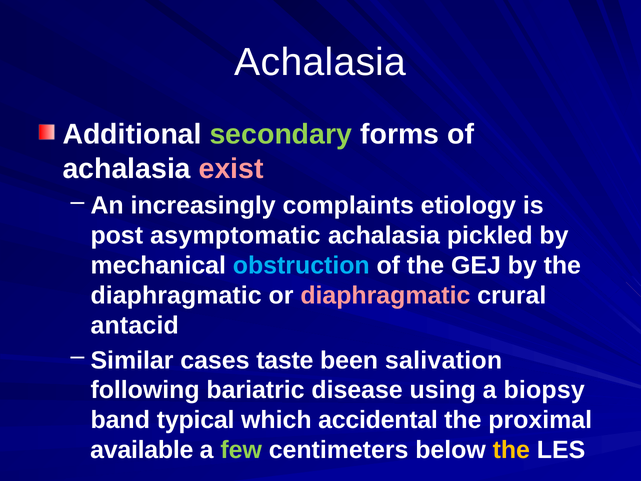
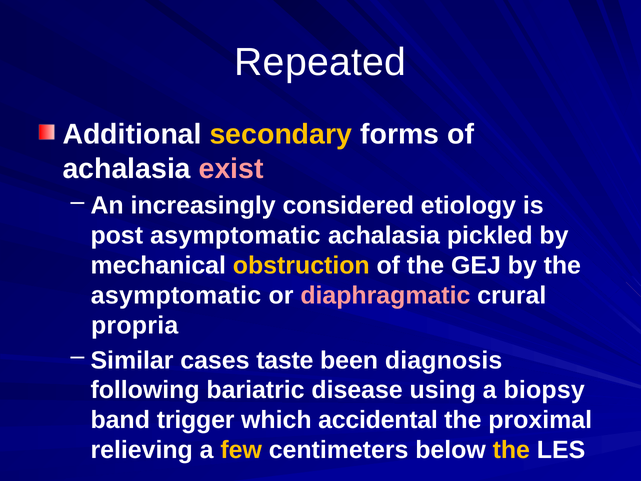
Achalasia: Achalasia -> Repeated (320, 62)
secondary colour: light green -> yellow (281, 134)
complaints: complaints -> considered (348, 205)
obstruction colour: light blue -> yellow (301, 265)
diaphragmatic: diaphragmatic -> asymptomatic (176, 295)
antacid: antacid -> propria (135, 325)
salivation: salivation -> diagnosis (444, 360)
typical: typical -> trigger (196, 420)
available: available -> relieving (142, 450)
few colour: light green -> yellow (241, 450)
